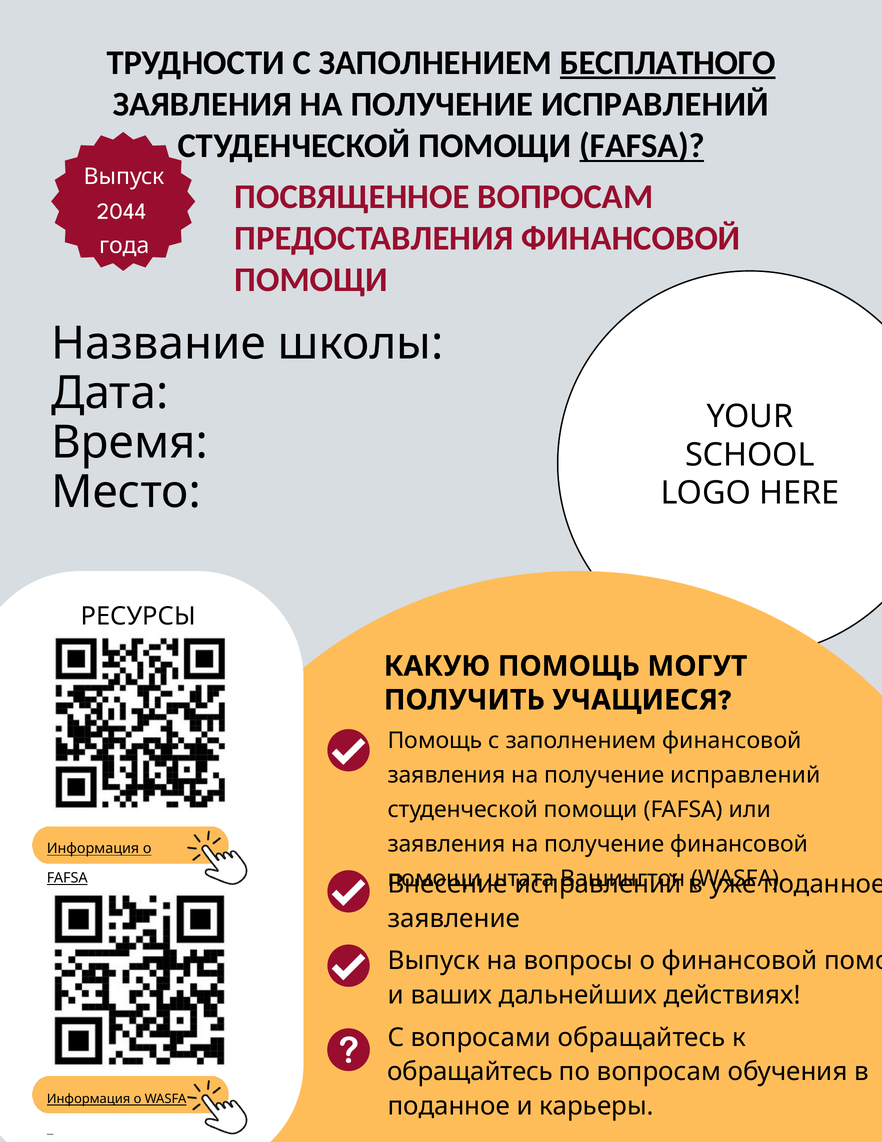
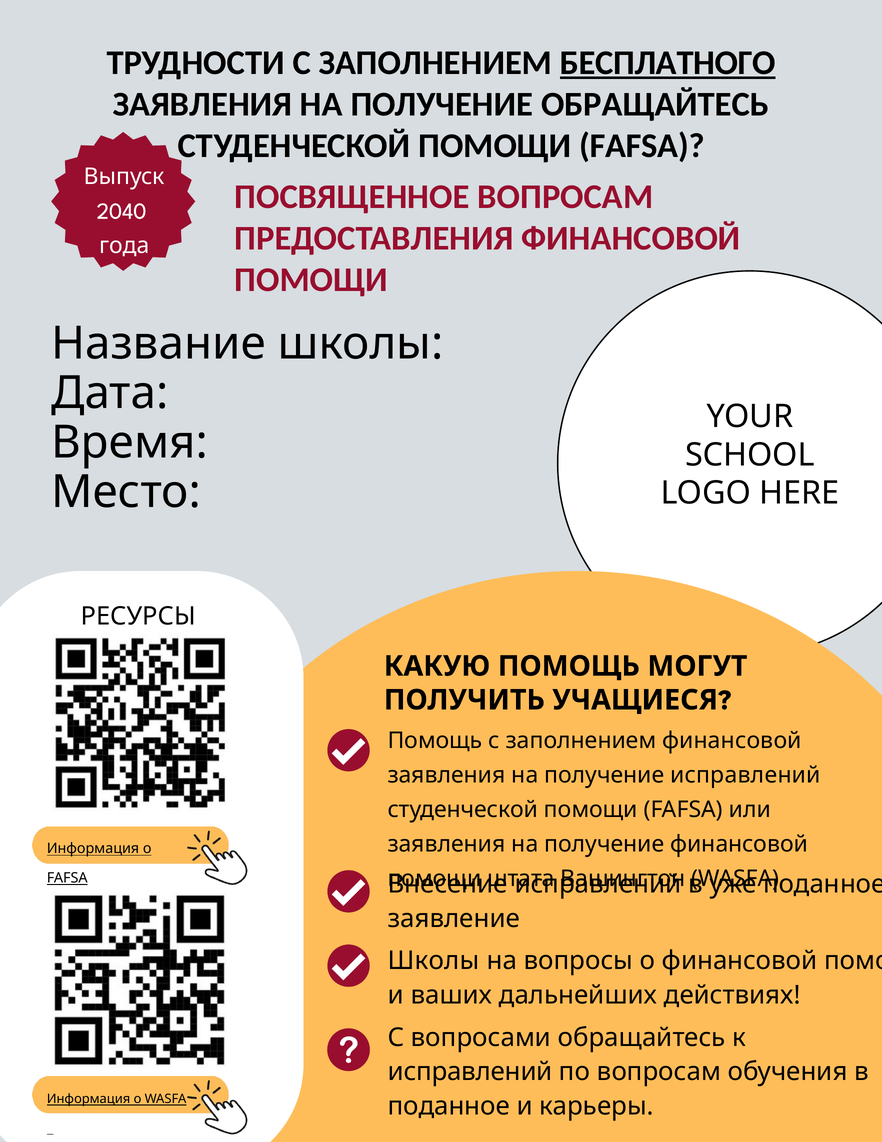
ИСПРАВЛЕНИЙ: ИСПРАВЛЕНИЙ -> ОБРАЩАЙТЕСЬ (655, 104)
FAFSA underline: present -> none (642, 146)
2044: 2044 -> 2040 (122, 211)
Выпуск: Выпуск -> Школы (434, 960)
обращайтесь: обращайтесь -> исправлений (470, 1071)
